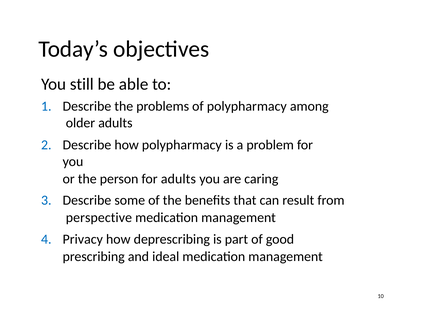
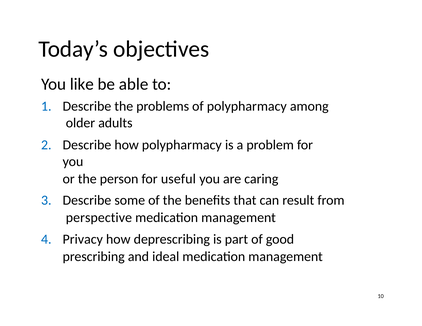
still: still -> like (82, 84)
for adults: adults -> useful (178, 179)
